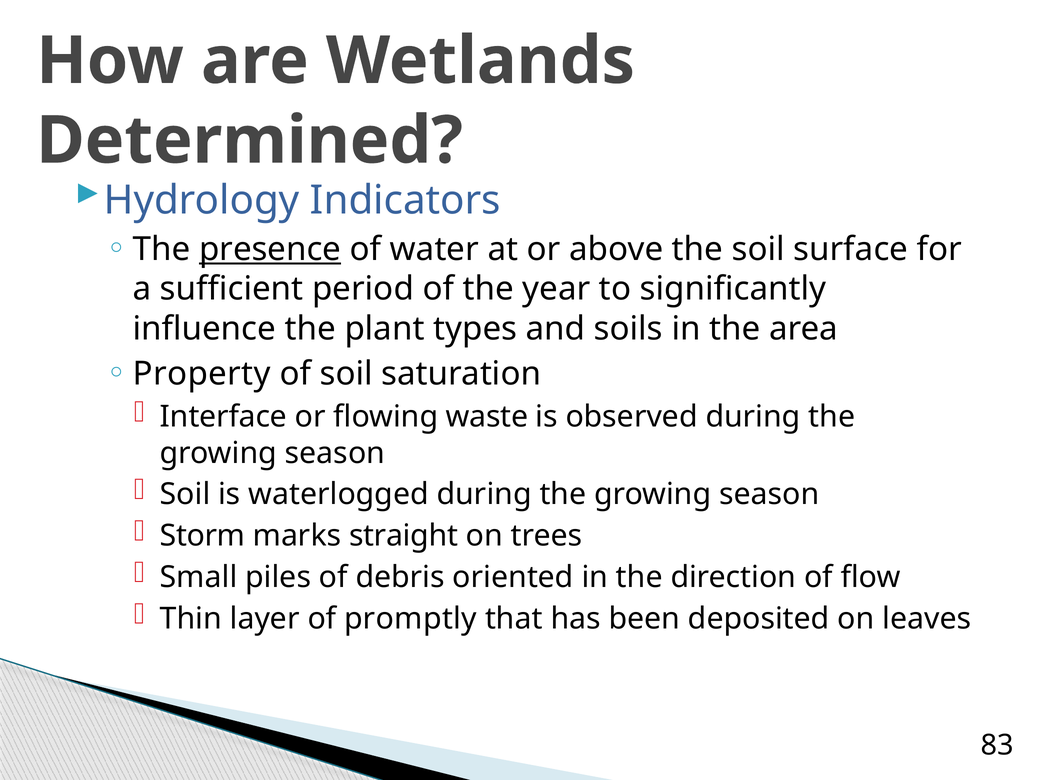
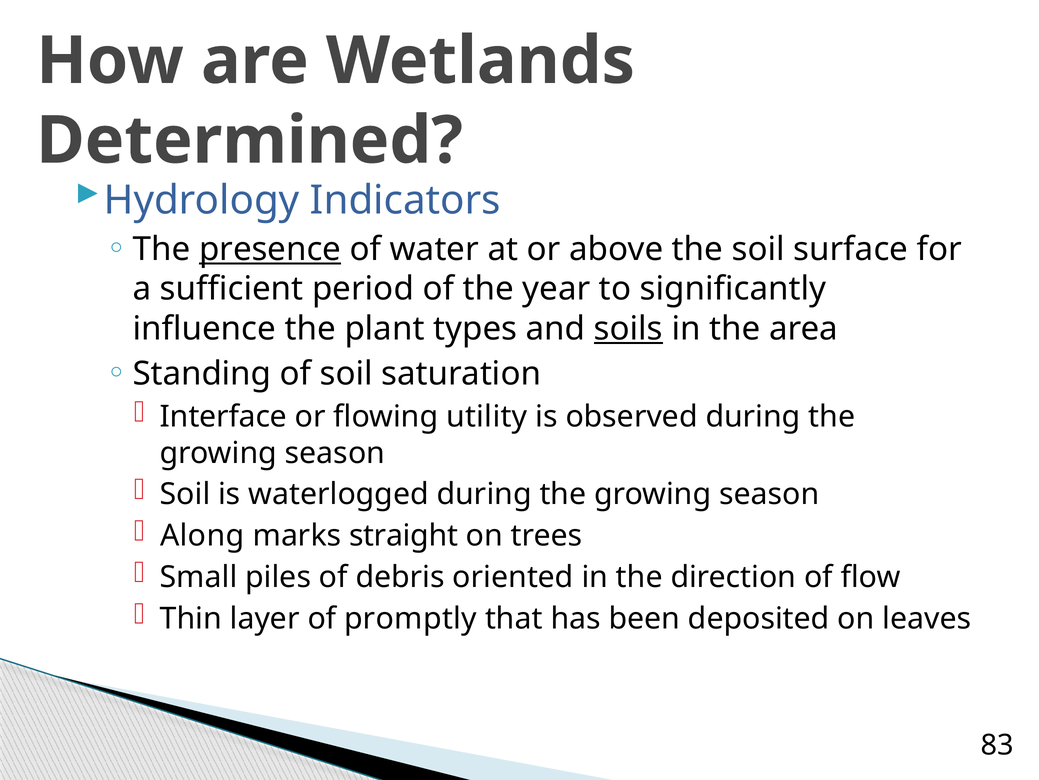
soils underline: none -> present (628, 329)
Property: Property -> Standing (202, 373)
waste: waste -> utility (487, 416)
Storm: Storm -> Along (202, 535)
